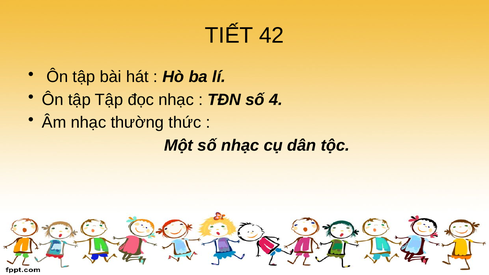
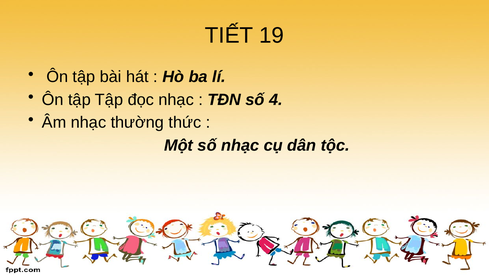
42: 42 -> 19 (272, 36)
